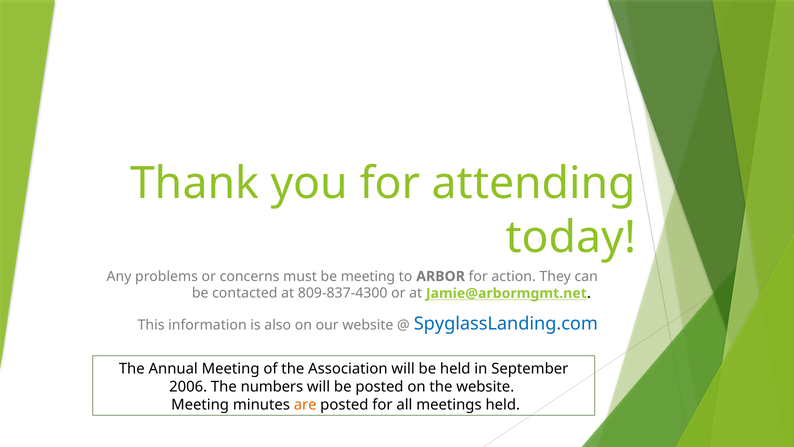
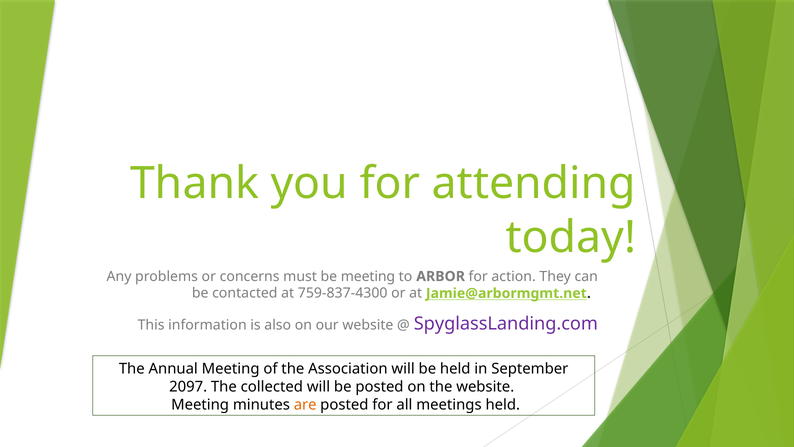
809-837-4300: 809-837-4300 -> 759-837-4300 (343, 293)
SpyglassLanding.com colour: blue -> purple (506, 323)
2006: 2006 -> 2097 (188, 386)
numbers: numbers -> collected (272, 386)
